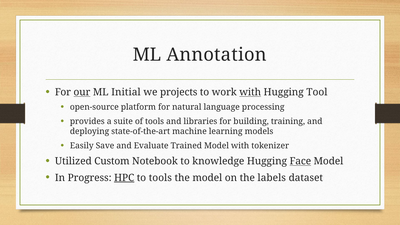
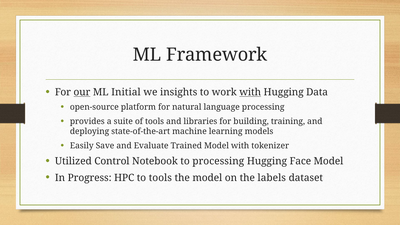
Annotation: Annotation -> Framework (217, 55)
projects: projects -> insights (179, 92)
Tool: Tool -> Data (317, 92)
Custom: Custom -> Control (112, 161)
to knowledge: knowledge -> processing (218, 161)
Face underline: present -> none (300, 161)
HPC underline: present -> none (124, 178)
